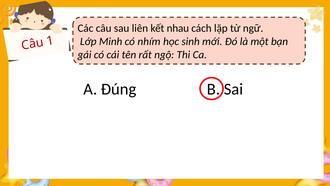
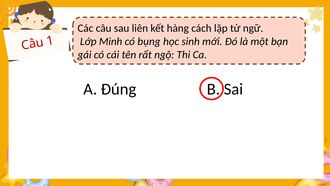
nhau: nhau -> hàng (178, 28)
nhím: nhím -> bụng (149, 41)
